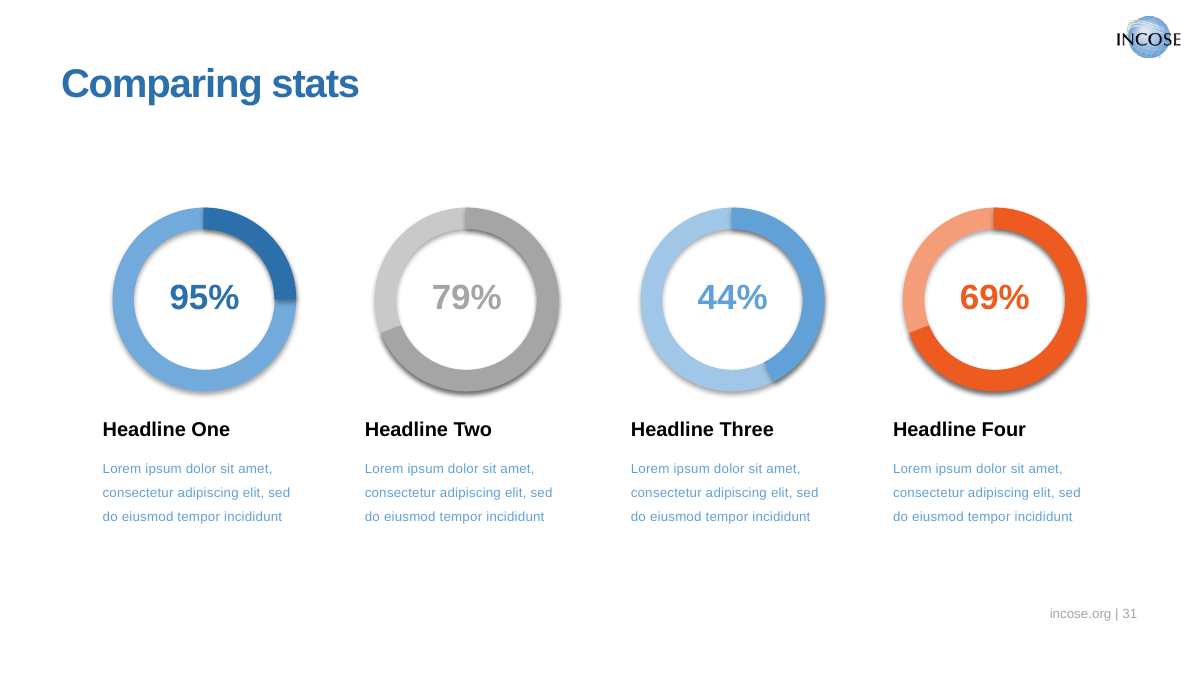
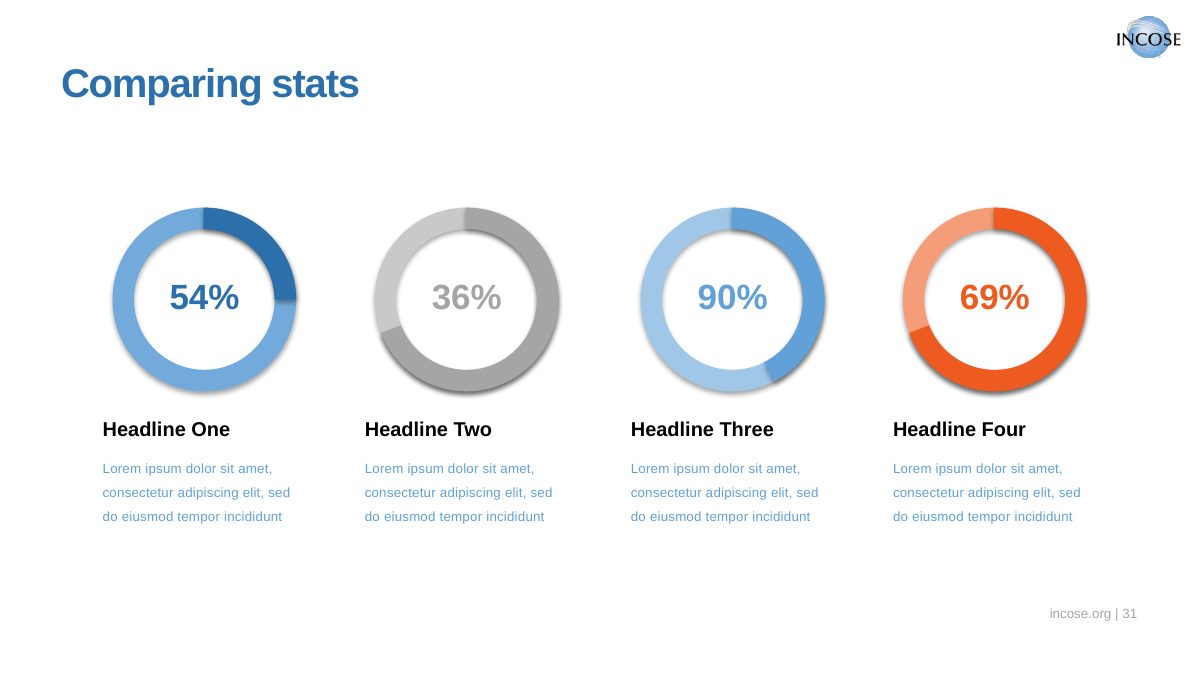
95%: 95% -> 54% (205, 298)
79%: 79% -> 36% (467, 298)
44%: 44% -> 90% (733, 298)
